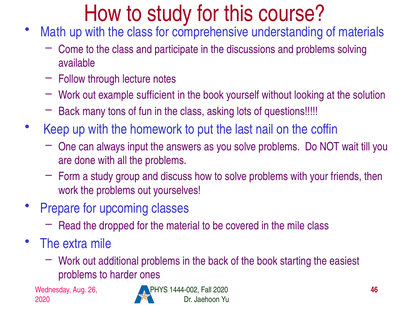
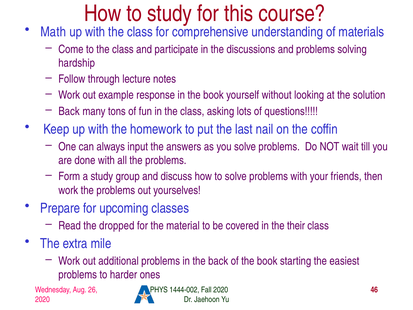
available: available -> hardship (77, 63)
sufficient: sufficient -> response (156, 95)
the mile: mile -> their (296, 225)
